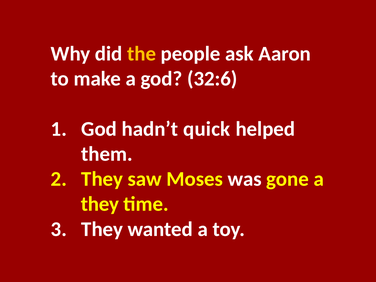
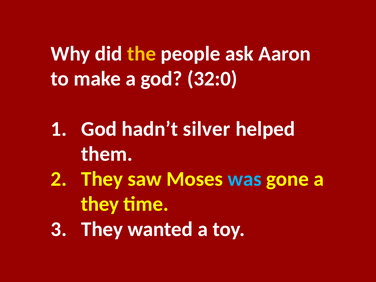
32:6: 32:6 -> 32:0 (212, 79)
quick: quick -> silver (207, 129)
was colour: white -> light blue (245, 179)
